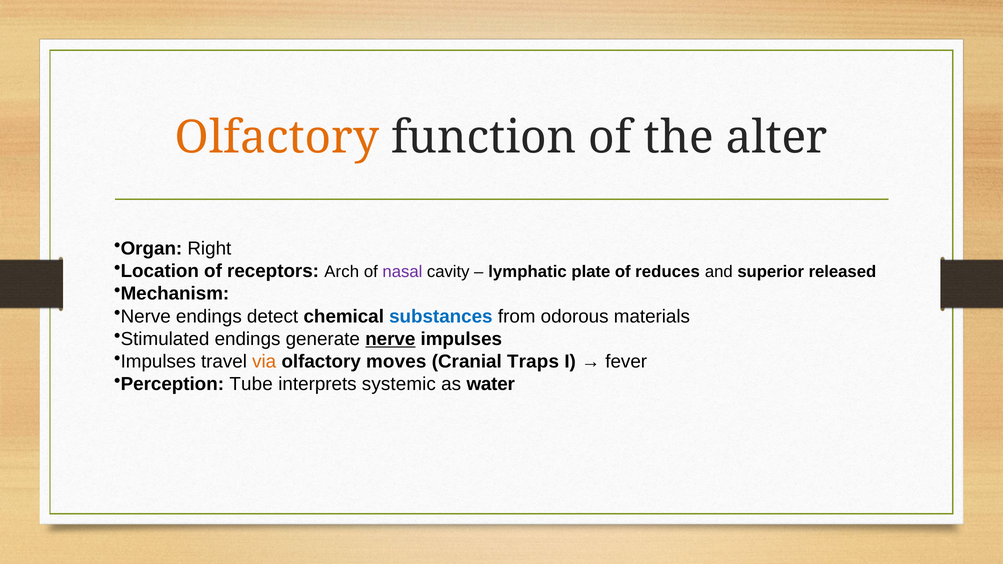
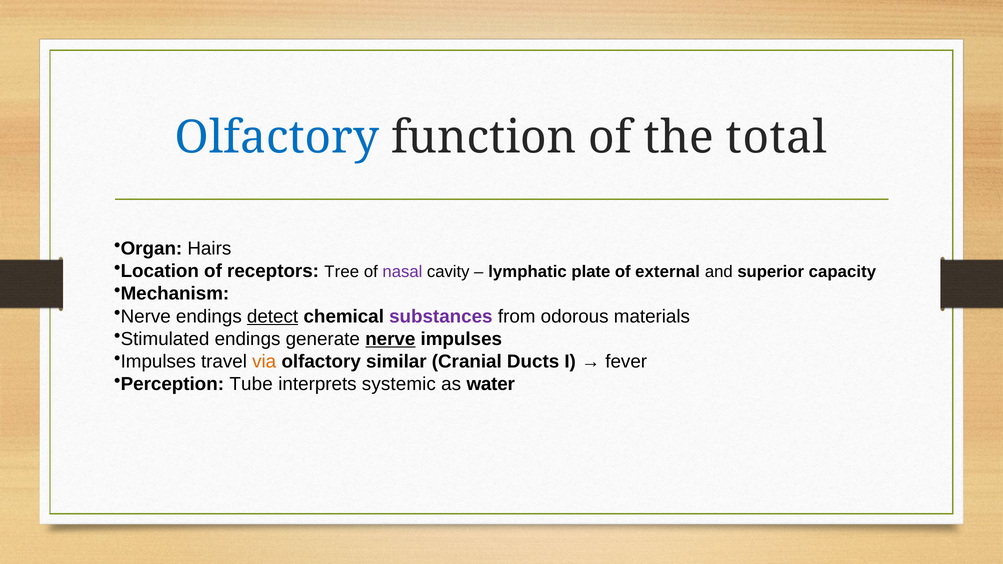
Olfactory colour: orange -> blue (277, 138)
alter: alter -> total (776, 138)
Right: Right -> Hairs (209, 249)
Arch: Arch -> Tree (342, 272)
reduces: reduces -> external (668, 272)
released: released -> capacity (842, 272)
detect underline: none -> present (273, 316)
substances colour: blue -> purple (441, 316)
moves: moves -> similar (396, 362)
Traps: Traps -> Ducts (533, 362)
